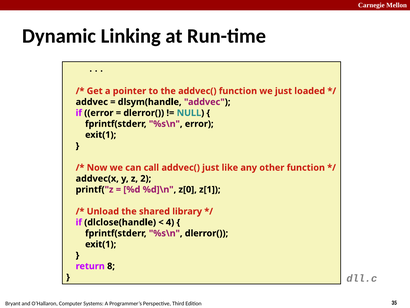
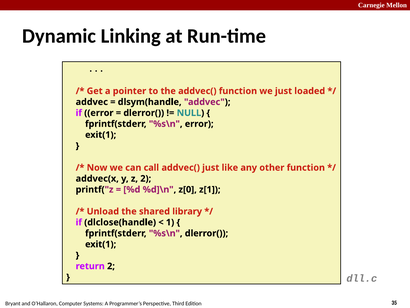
4: 4 -> 1 (170, 222)
return 8: 8 -> 2 (111, 266)
